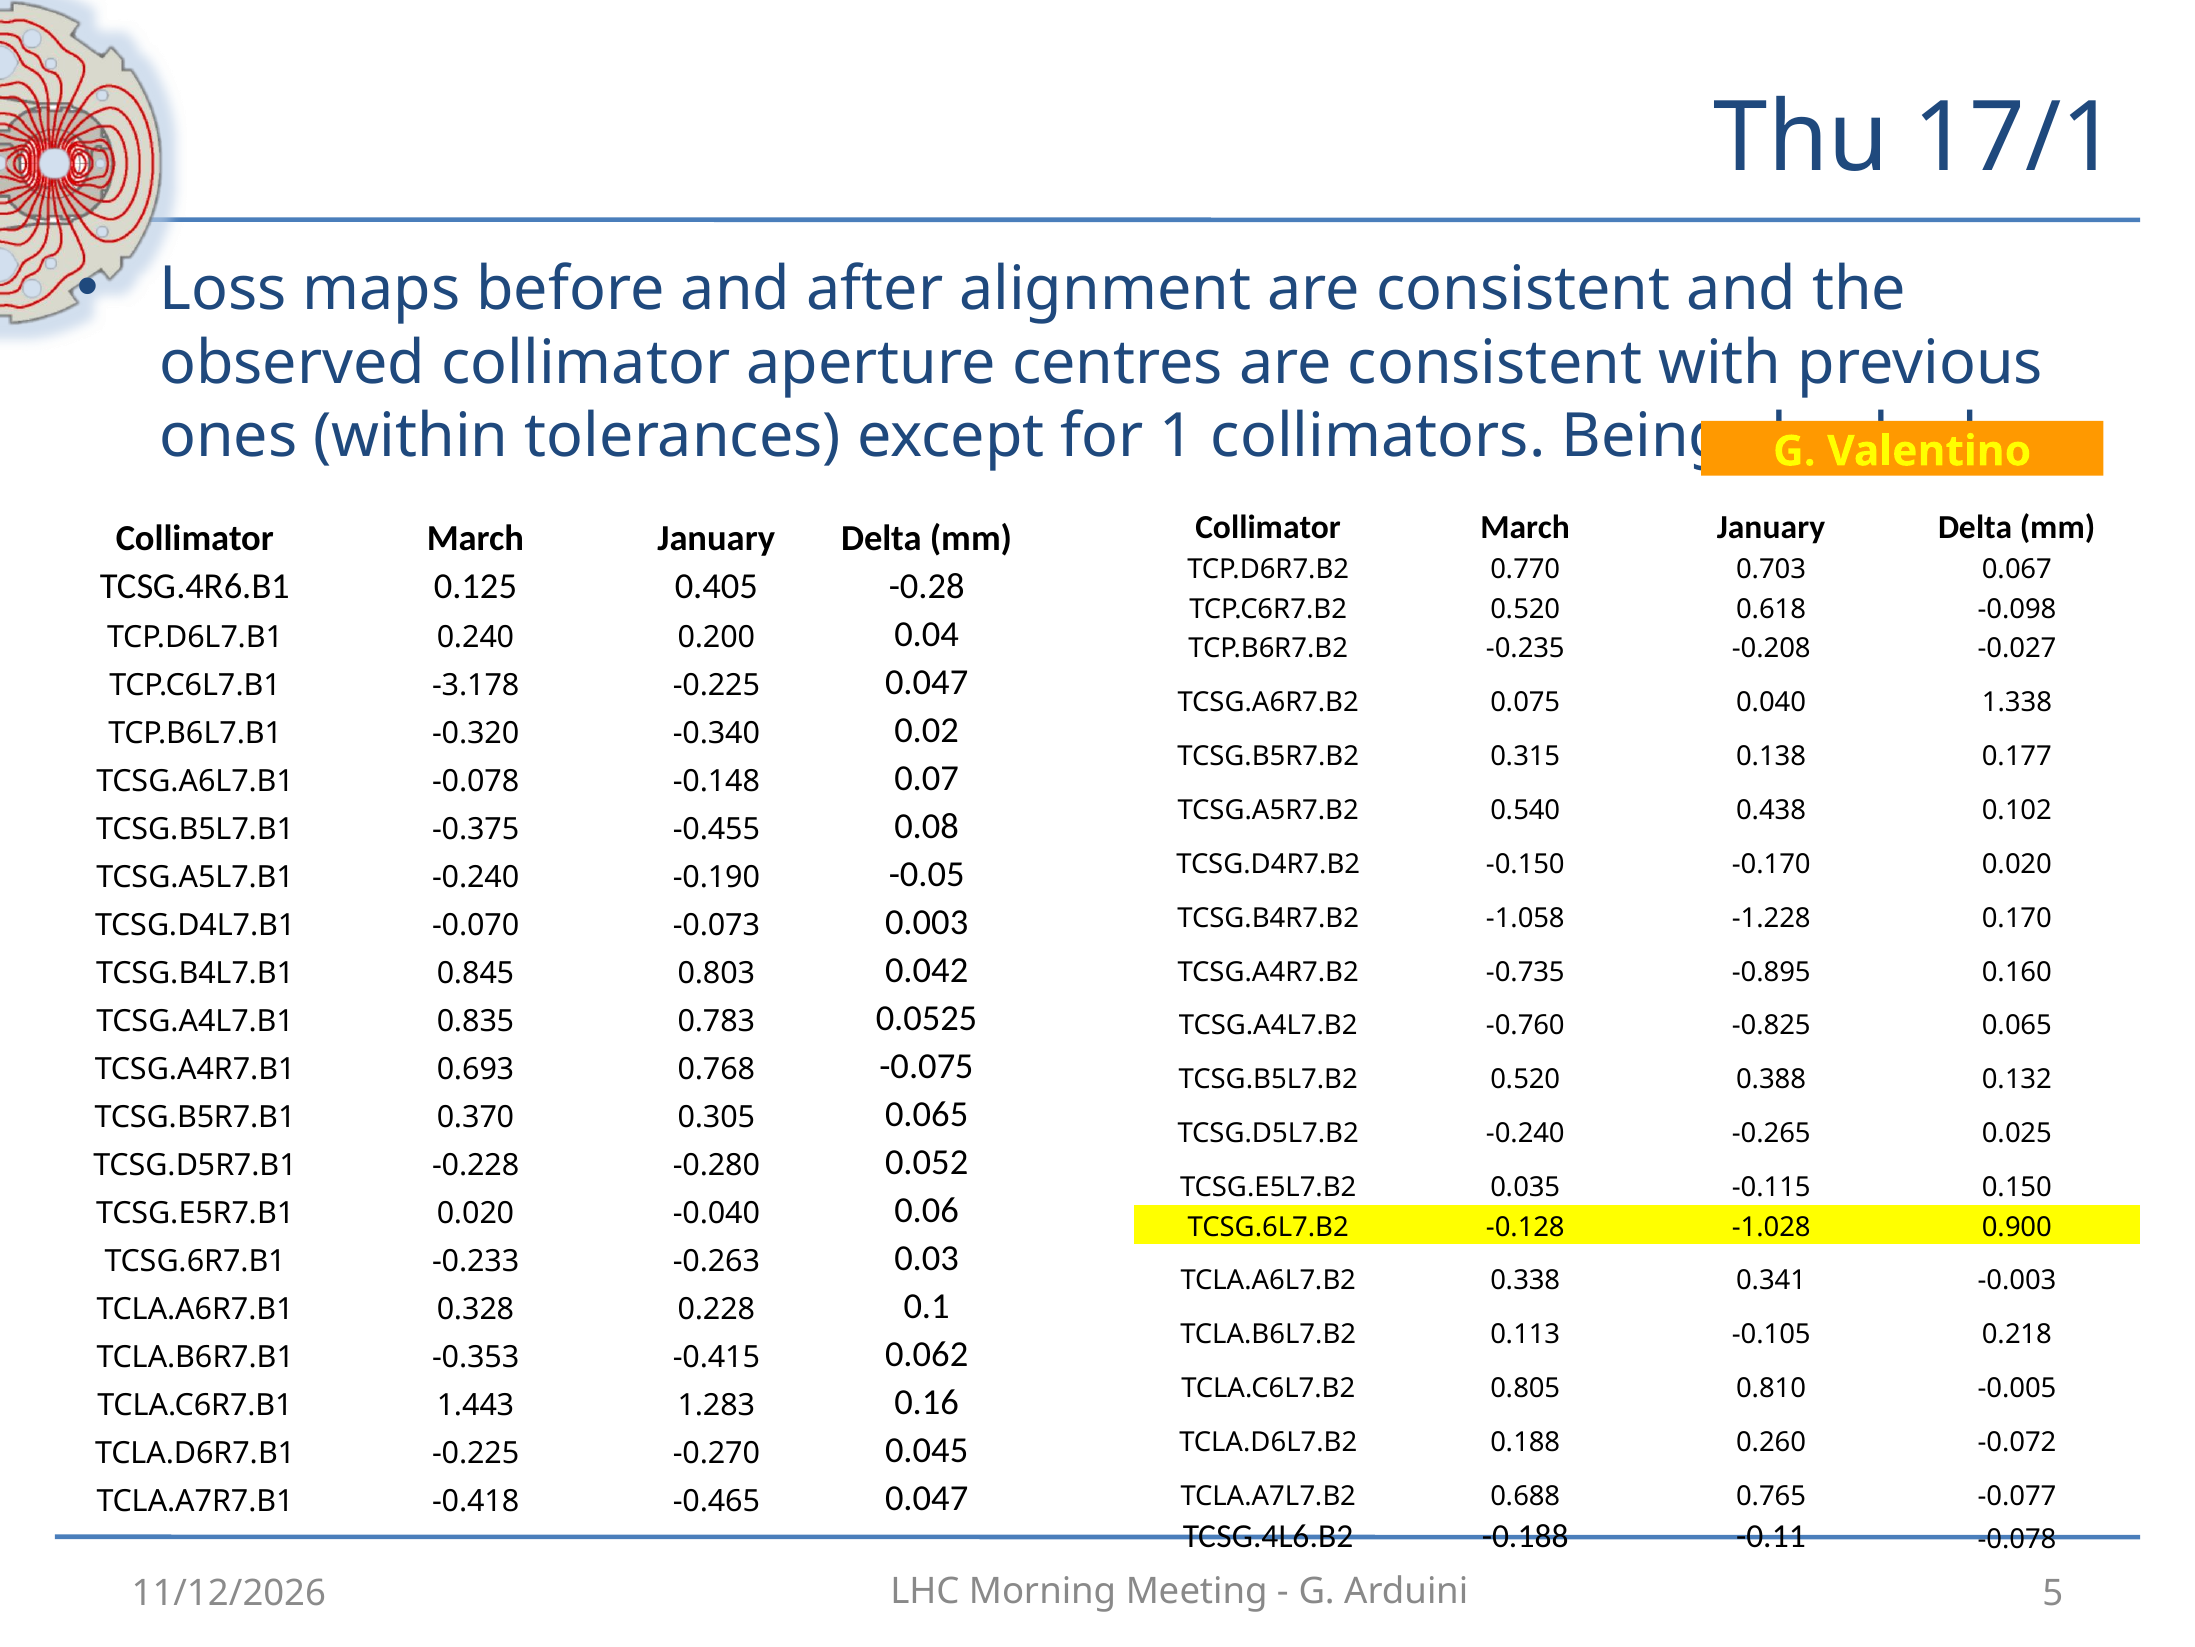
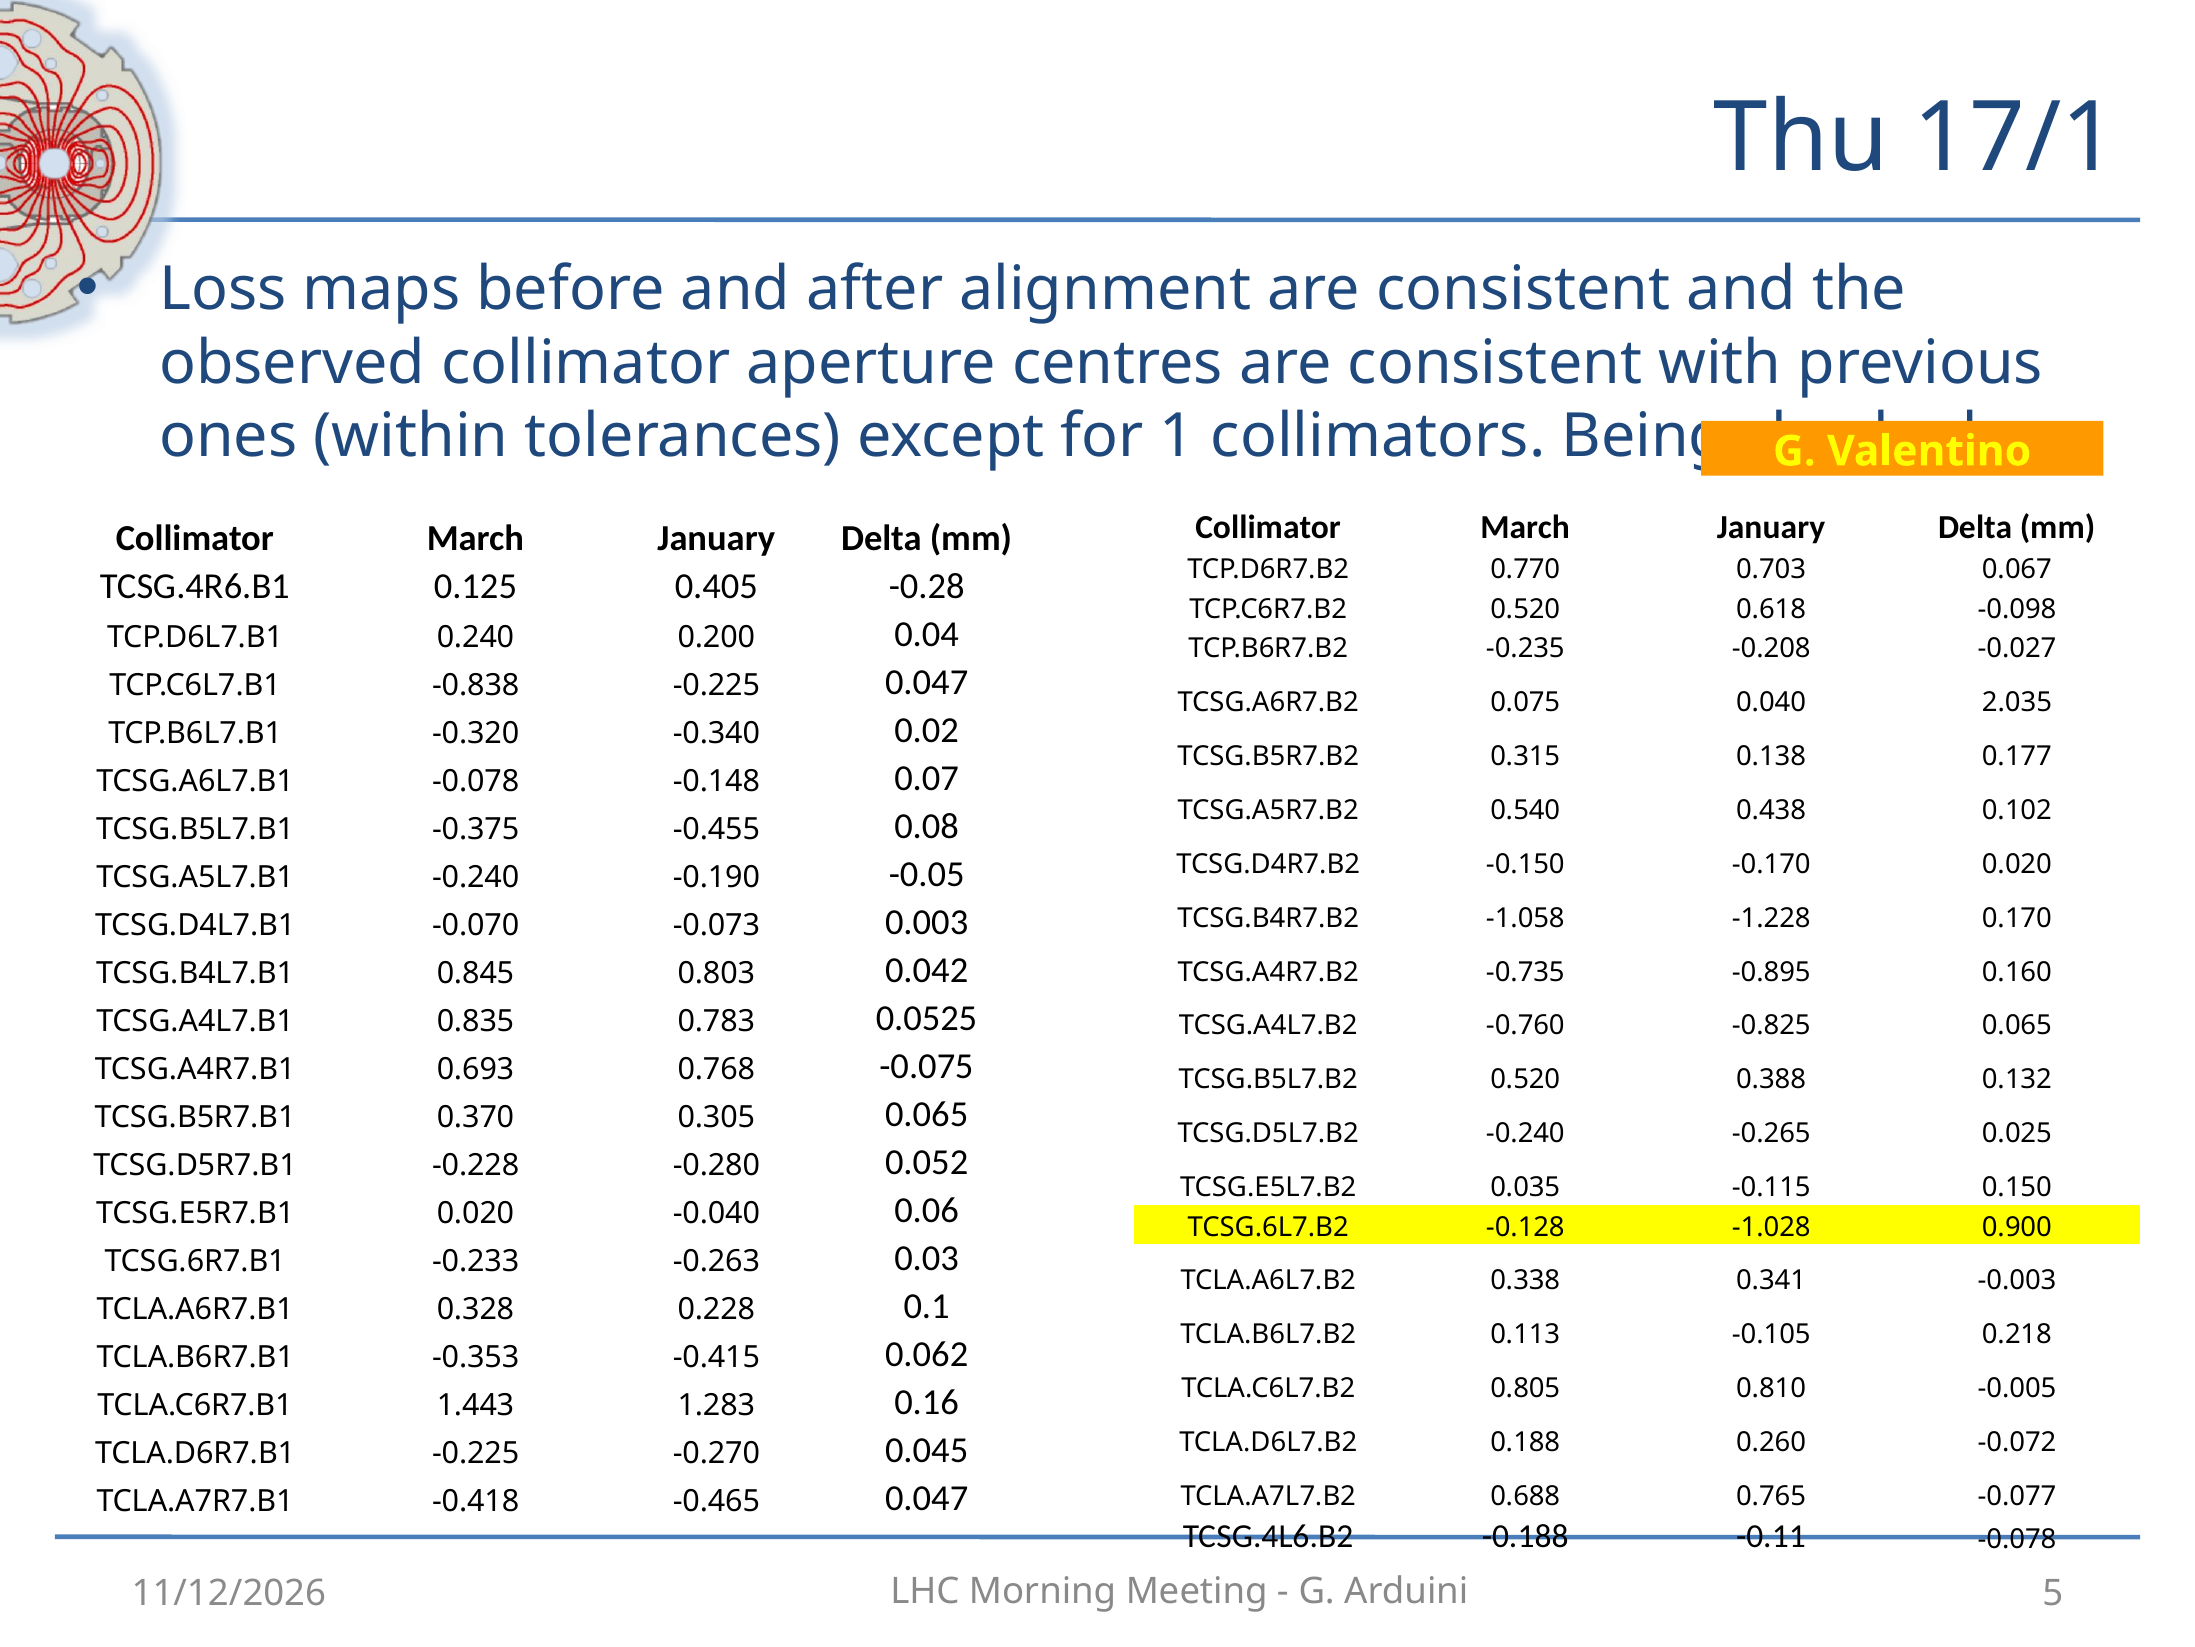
-3.178: -3.178 -> -0.838 (476, 685)
1.338: 1.338 -> 2.035 (2017, 702)
